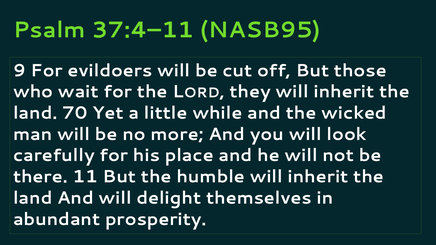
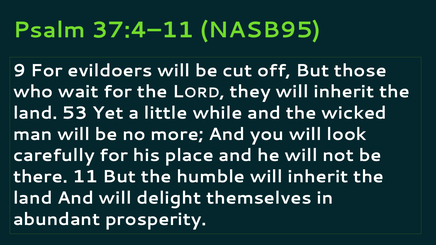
70: 70 -> 53 (75, 113)
